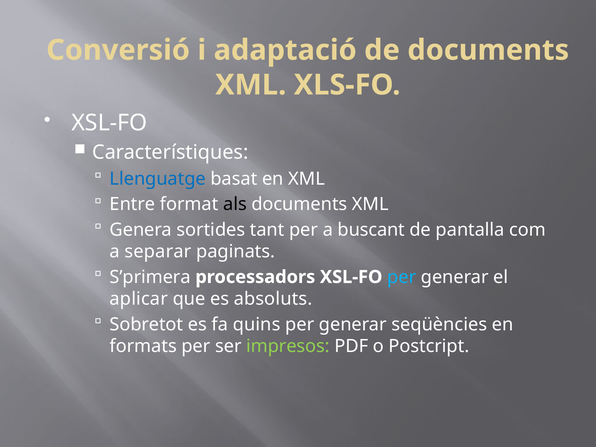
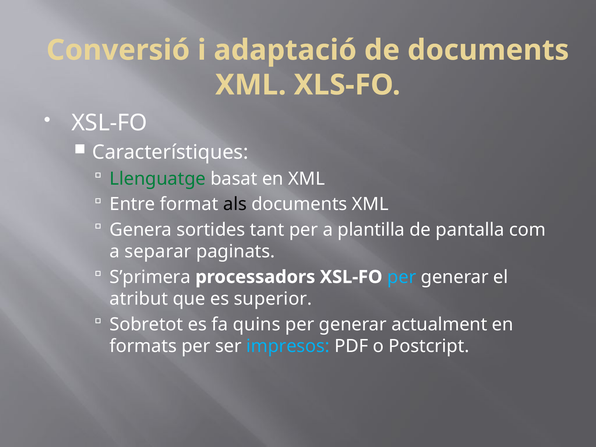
Llenguatge colour: blue -> green (158, 179)
buscant: buscant -> plantilla (371, 230)
aplicar: aplicar -> atribut (139, 299)
absoluts: absoluts -> superior (273, 299)
seqüències: seqüències -> actualment (439, 324)
impresos colour: light green -> light blue (288, 346)
